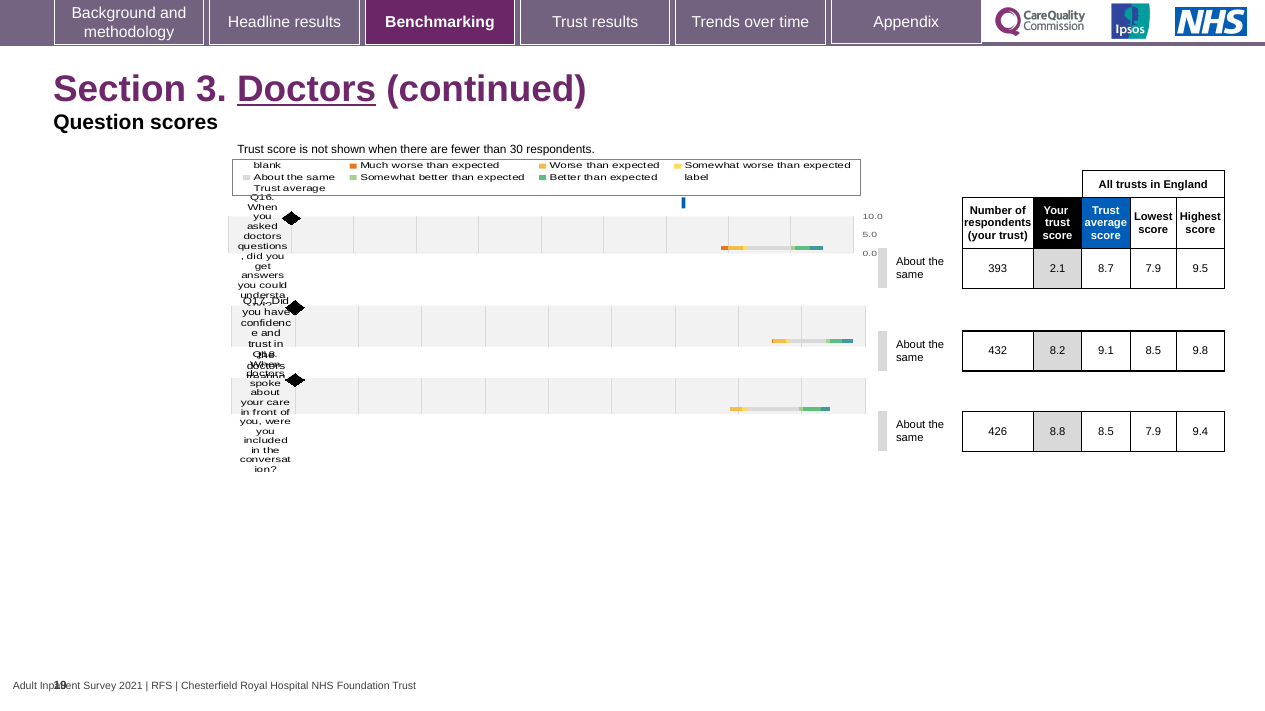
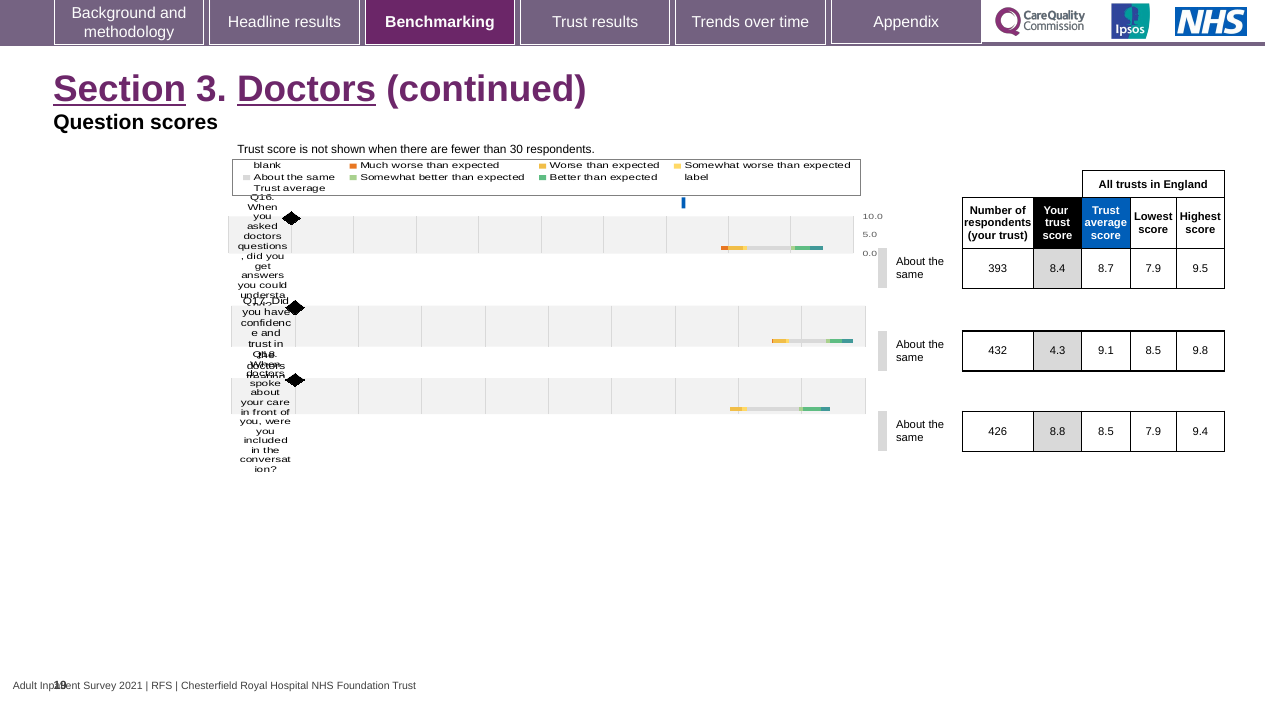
Section underline: none -> present (120, 89)
2.1: 2.1 -> 8.4 (1058, 269)
8.2: 8.2 -> 4.3 (1058, 351)
